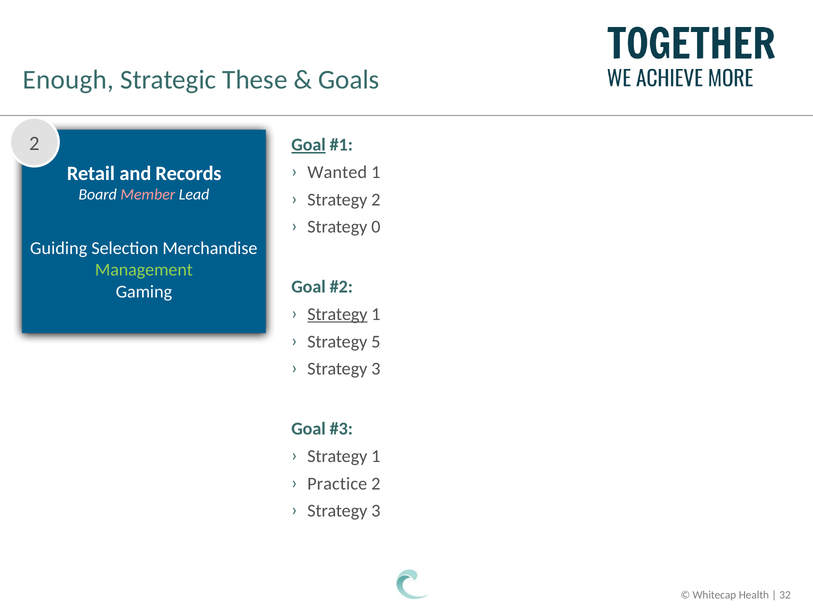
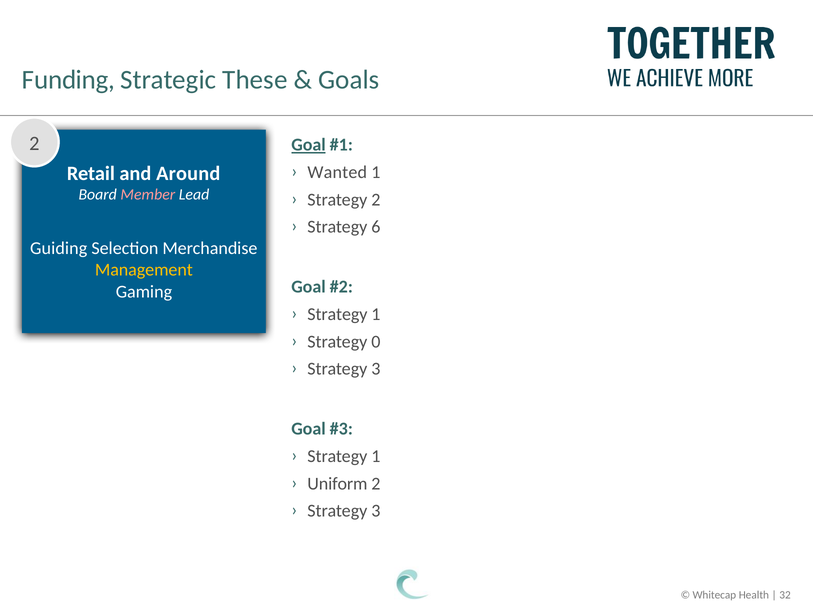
Enough: Enough -> Funding (69, 80)
Records: Records -> Around (188, 173)
0: 0 -> 6 (376, 227)
Management colour: light green -> yellow (144, 270)
Strategy underline: present -> none (337, 314)
5: 5 -> 0 (376, 341)
Practice: Practice -> Uniform (337, 483)
